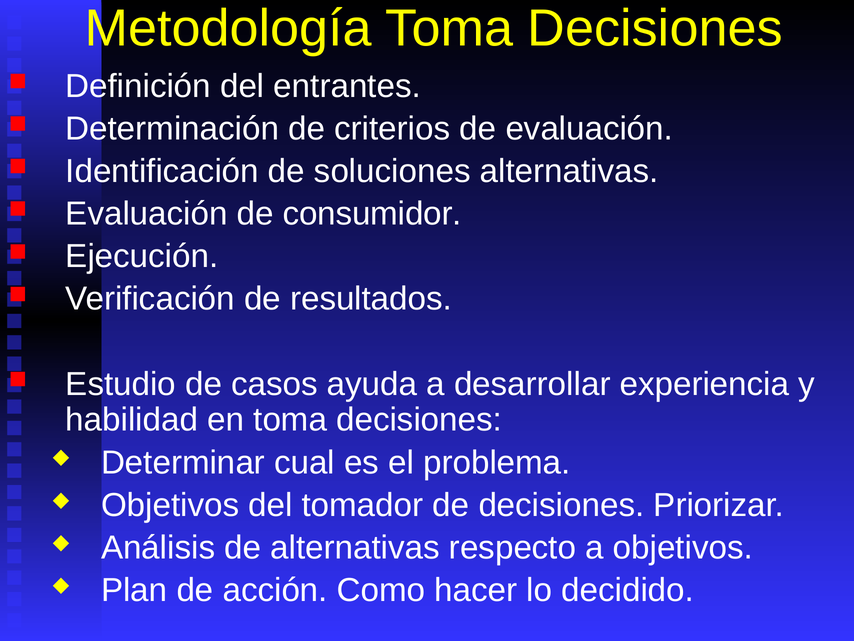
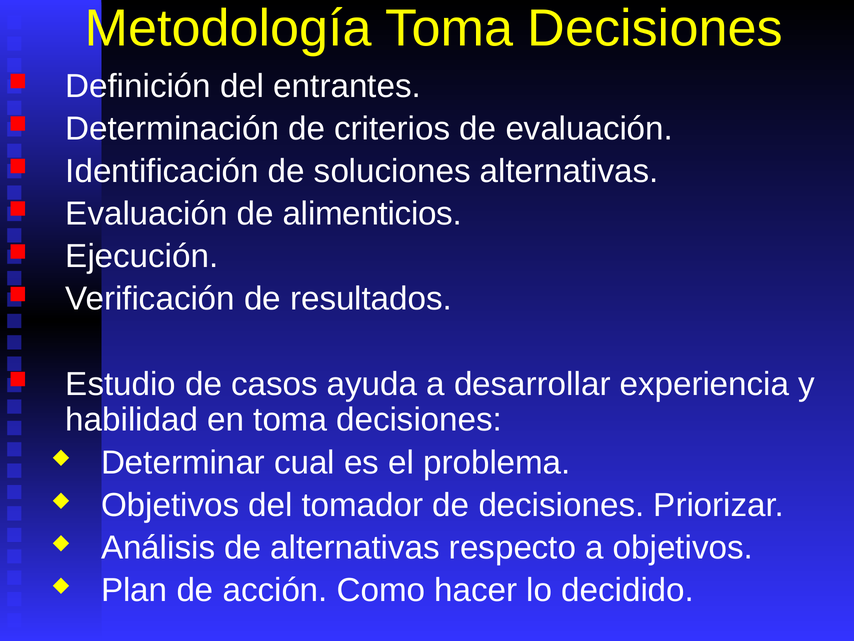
consumidor: consumidor -> alimenticios (372, 214)
